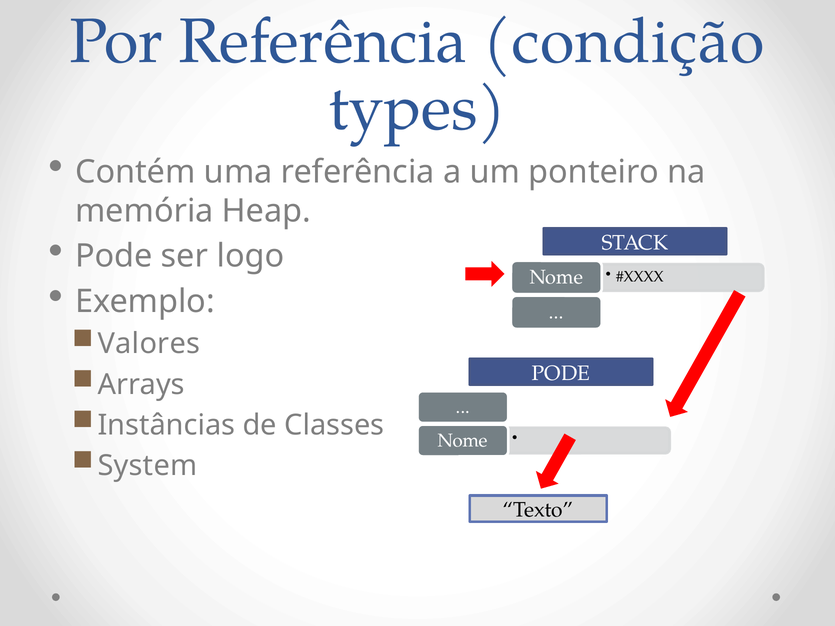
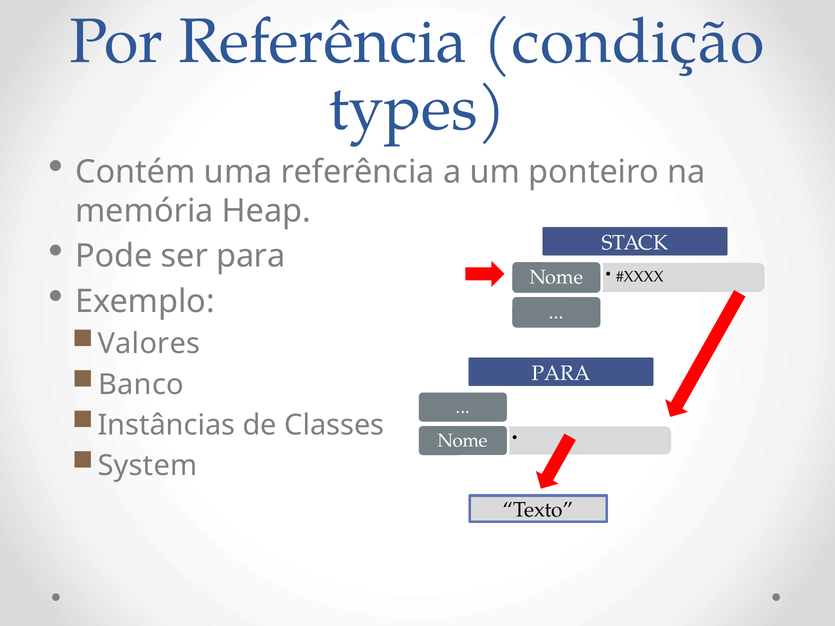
ser logo: logo -> para (251, 256)
PODE: PODE -> PARA (561, 373)
Arrays: Arrays -> Banco (141, 385)
